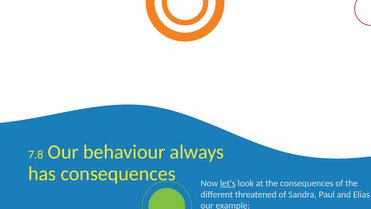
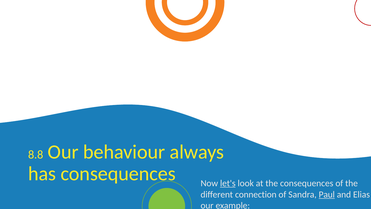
7.8: 7.8 -> 8.8 (36, 154)
threatened: threatened -> connection (256, 194)
Paul underline: none -> present (327, 194)
